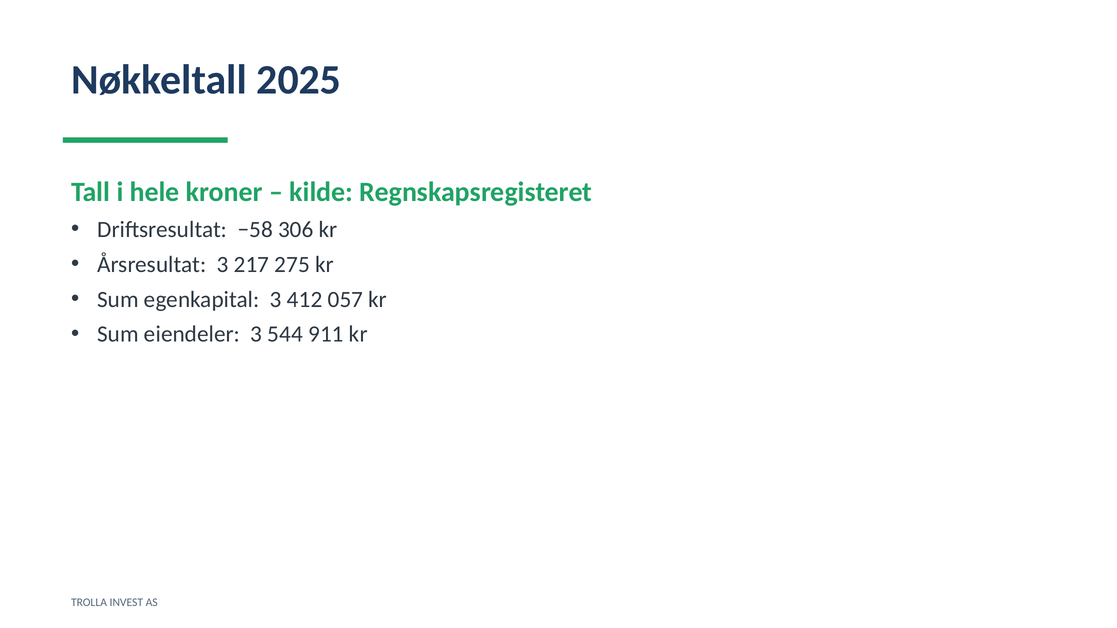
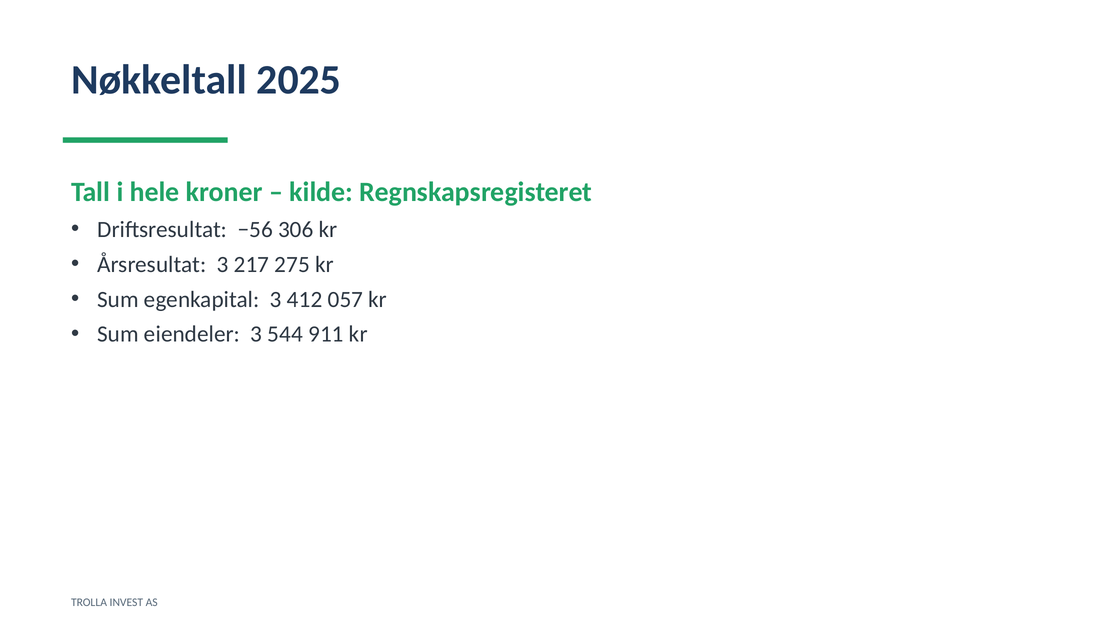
−58: −58 -> −56 (255, 230)
